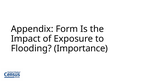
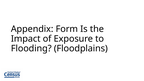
Importance: Importance -> Floodplains (81, 48)
